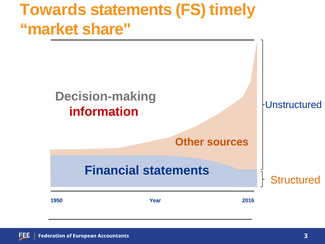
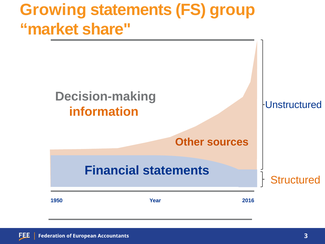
Towards: Towards -> Growing (53, 10)
timely: timely -> group (232, 10)
information colour: red -> orange (104, 112)
